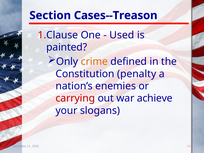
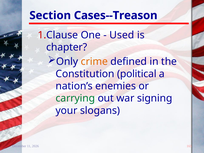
painted: painted -> chapter (67, 47)
penalty: penalty -> political (137, 74)
carrying colour: red -> green (75, 98)
achieve: achieve -> signing (155, 98)
